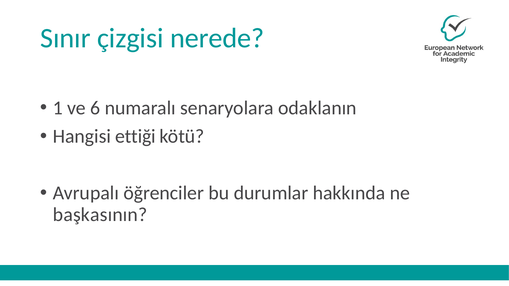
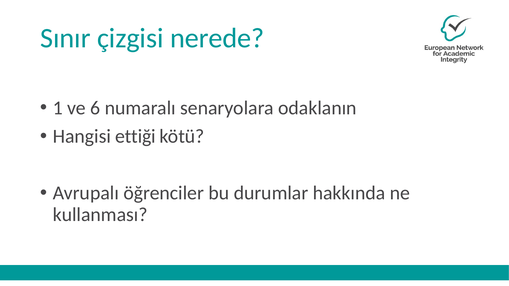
başkasının: başkasının -> kullanması (100, 215)
